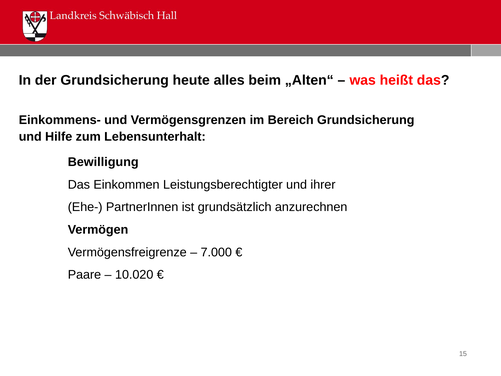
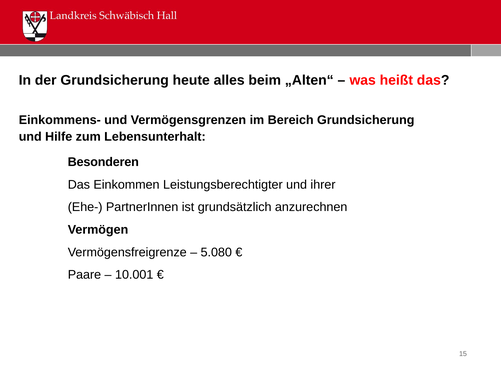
Bewilligung: Bewilligung -> Besonderen (103, 162)
7.000: 7.000 -> 5.080 (216, 252)
10.020: 10.020 -> 10.001 (134, 275)
